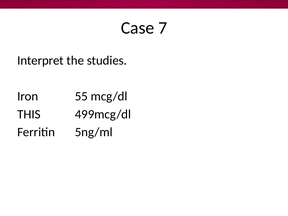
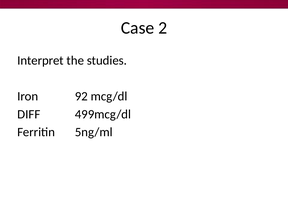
7: 7 -> 2 (163, 28)
55: 55 -> 92 (81, 96)
THIS: THIS -> DIFF (29, 114)
